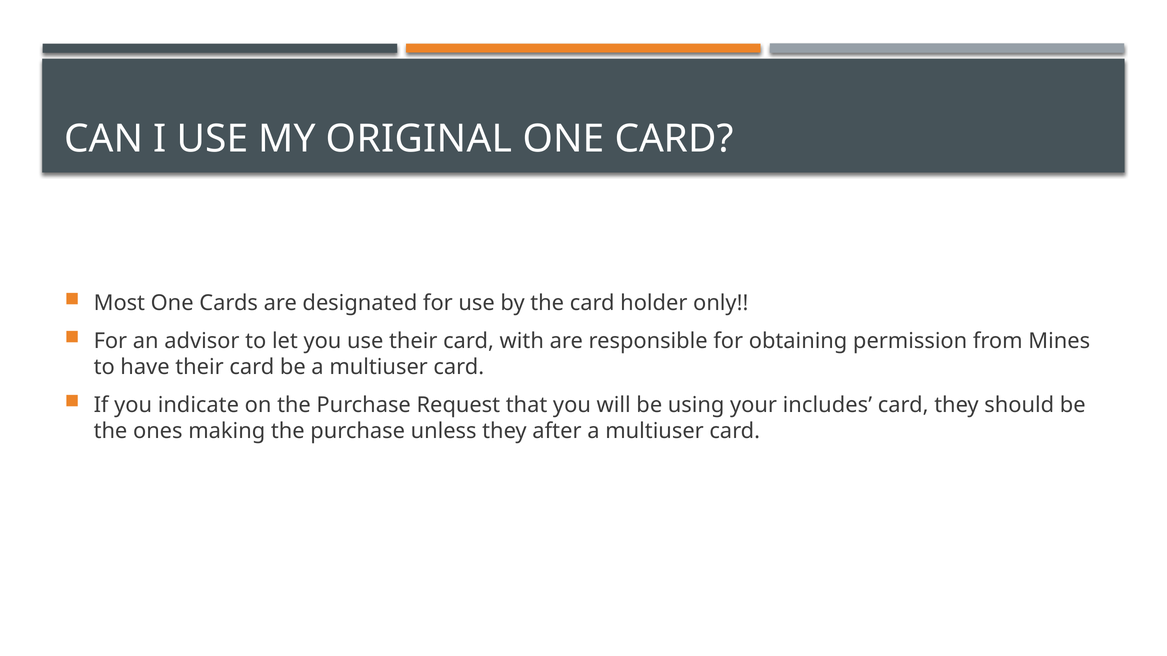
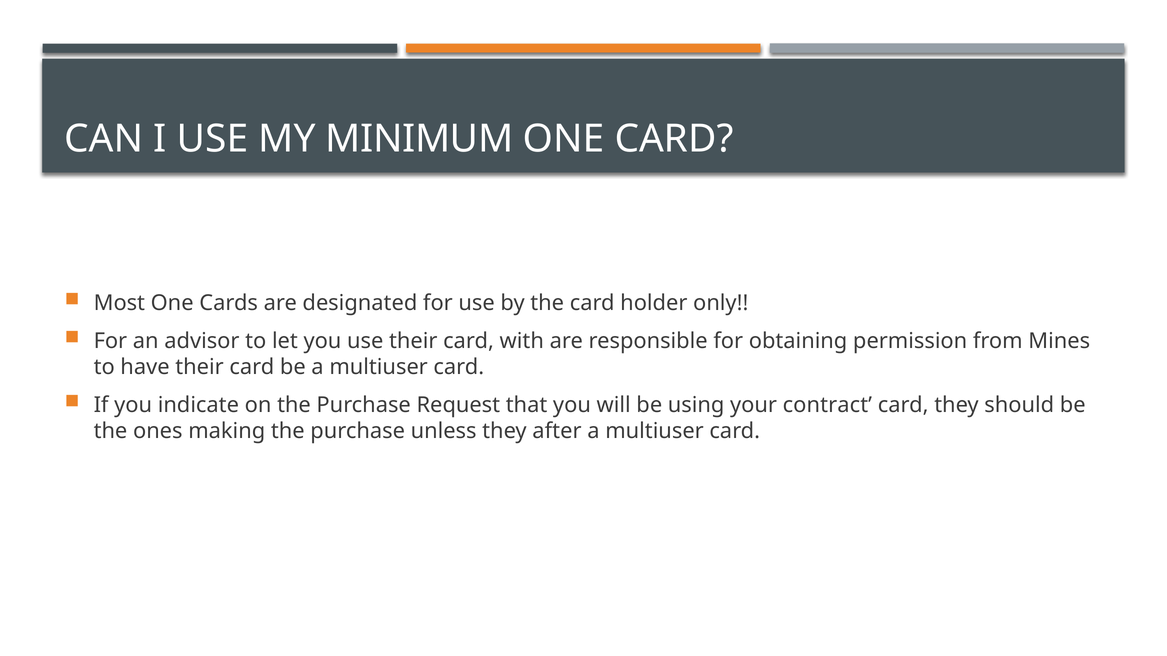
ORIGINAL: ORIGINAL -> MINIMUM (419, 139)
includes: includes -> contract (827, 405)
